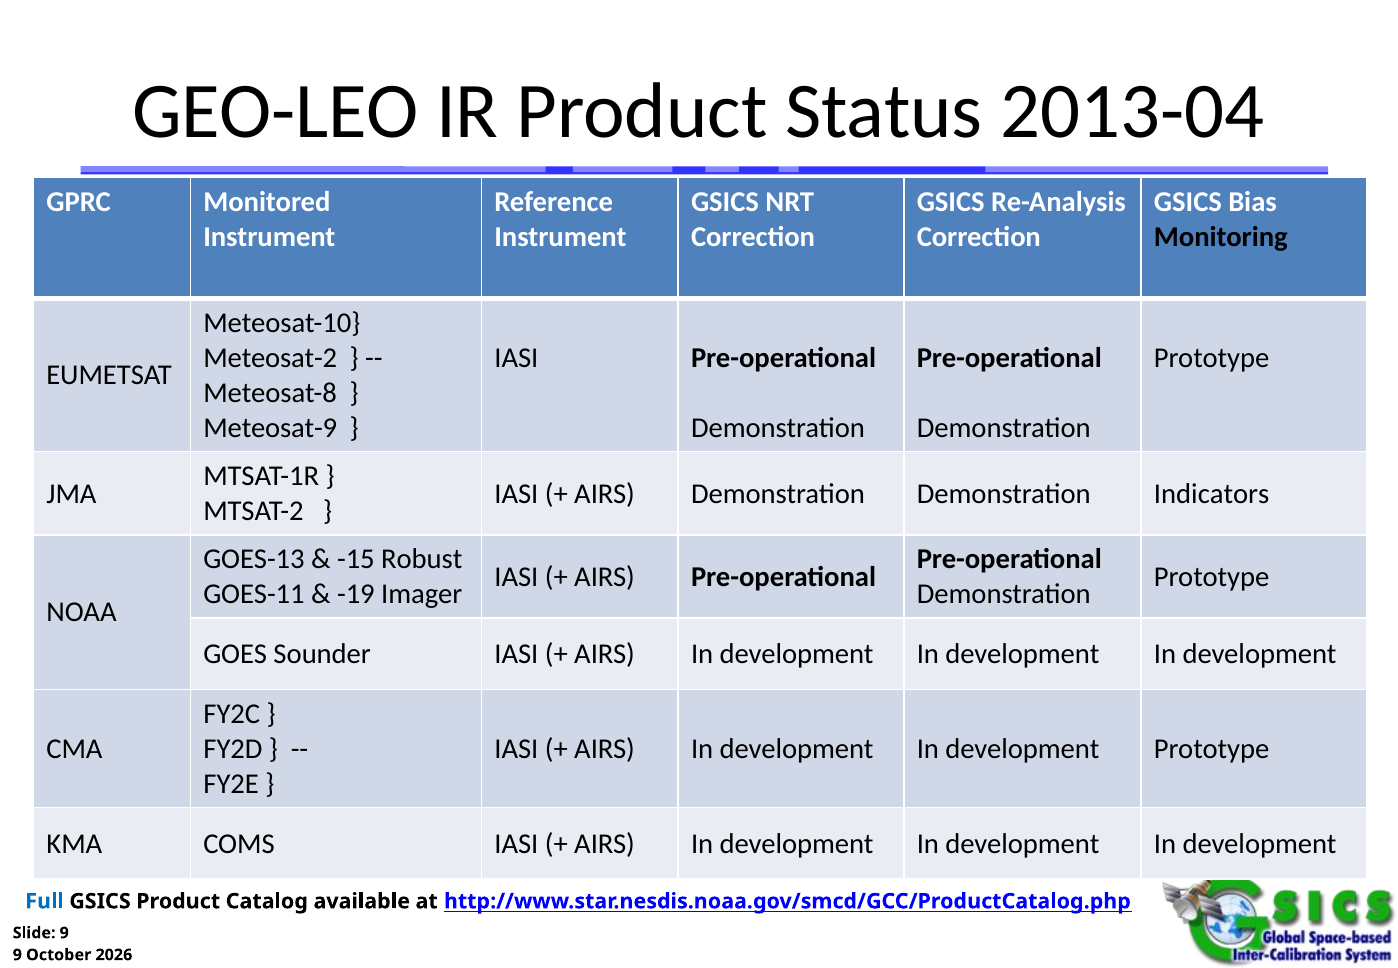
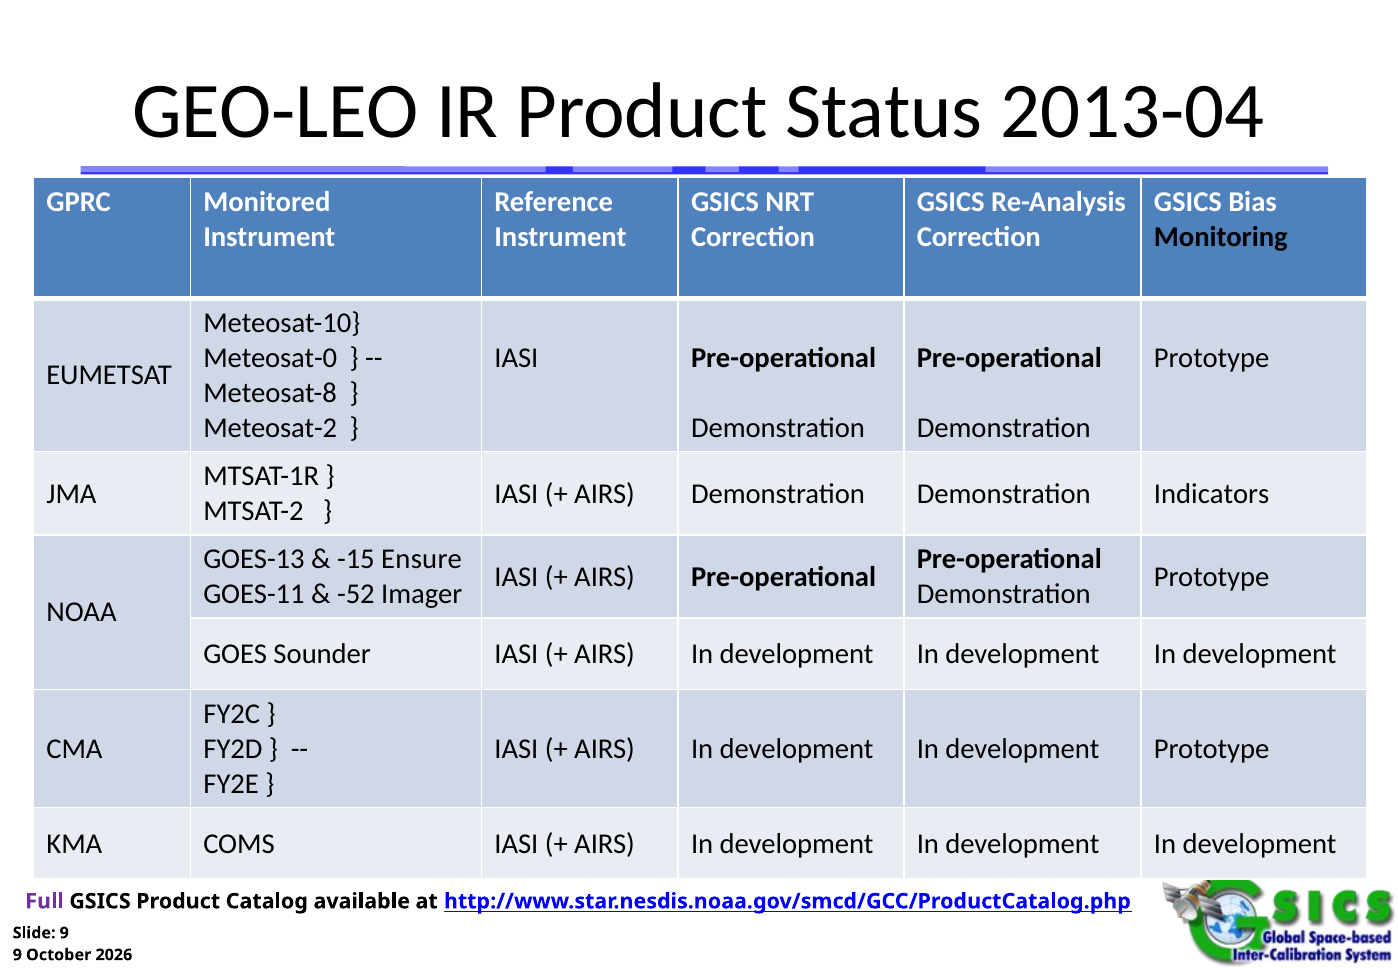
Meteosat-2: Meteosat-2 -> Meteosat-0 (270, 358)
Meteosat-9: Meteosat-9 -> Meteosat-2 (270, 428)
Robust: Robust -> Ensure (422, 559)
-19: -19 -> -52 (356, 594)
Full colour: blue -> purple (44, 901)
